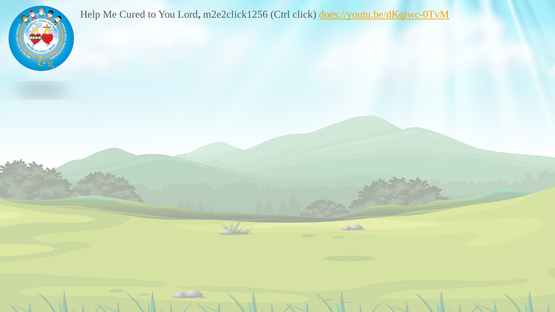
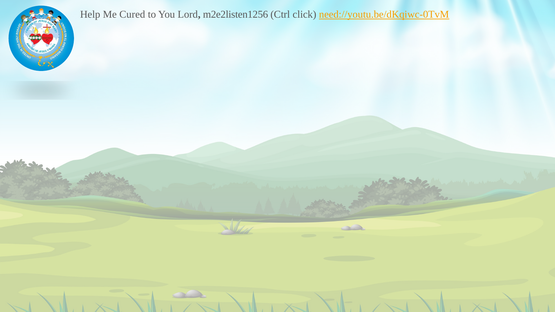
m2e2click1256: m2e2click1256 -> m2e2listen1256 (236, 14)
does://youtu.be/dKqiwc-0TvM: does://youtu.be/dKqiwc-0TvM -> need://youtu.be/dKqiwc-0TvM (384, 14)
